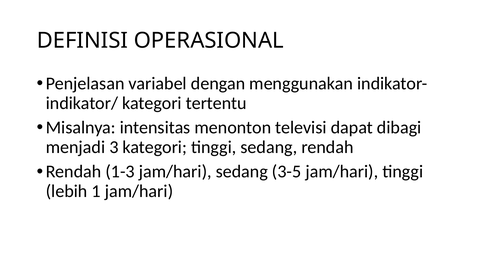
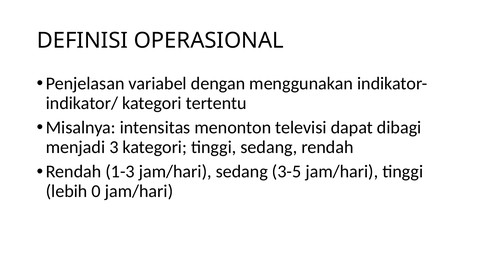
1: 1 -> 0 (96, 191)
